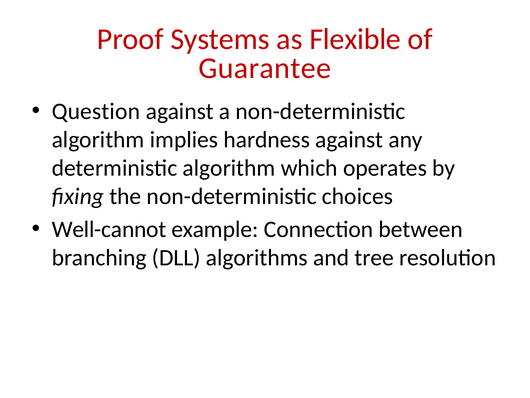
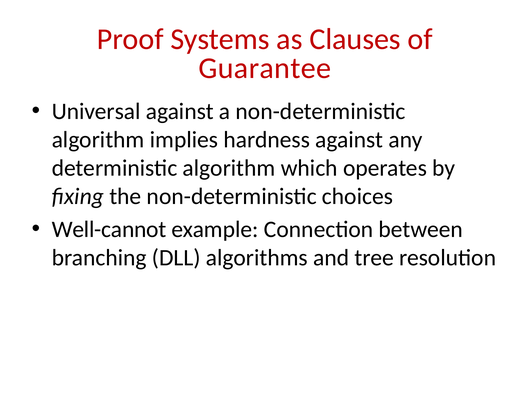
Flexible: Flexible -> Clauses (355, 39)
Question: Question -> Universal (96, 111)
